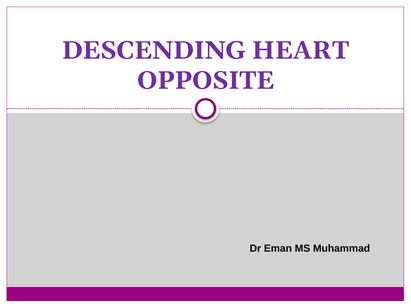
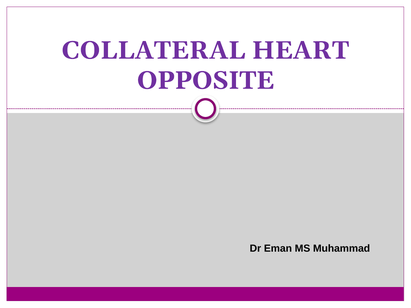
DESCENDING: DESCENDING -> COLLATERAL (154, 50)
